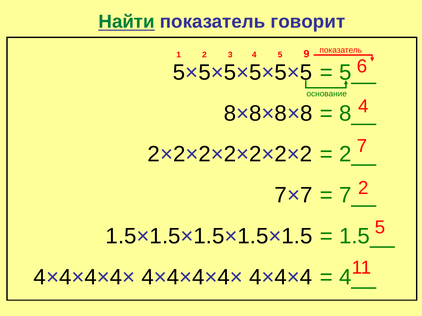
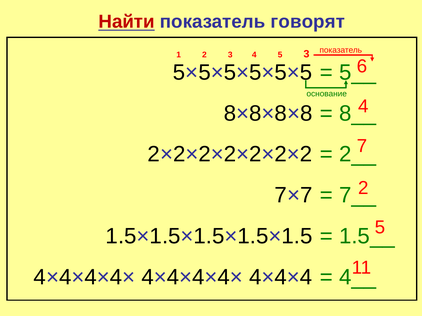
Найти colour: green -> red (127, 22)
говорит: говорит -> говорят (308, 22)
5 9: 9 -> 3 (307, 54)
